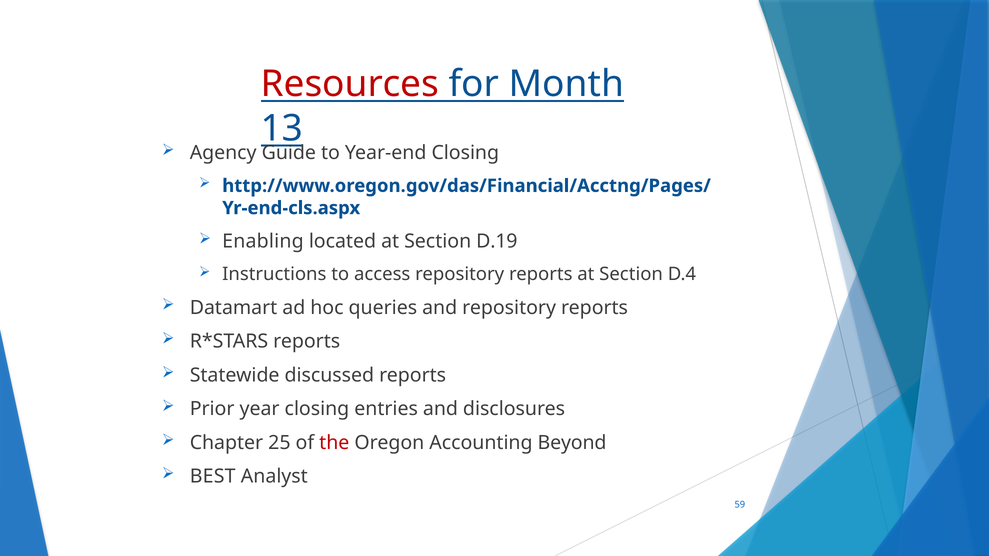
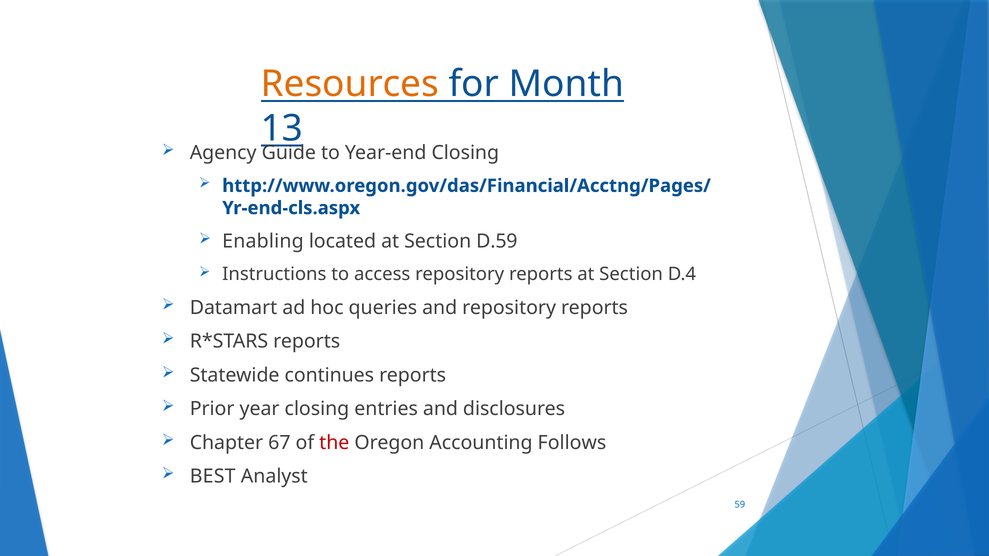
Resources colour: red -> orange (350, 84)
D.19: D.19 -> D.59 (497, 241)
discussed: discussed -> continues (329, 375)
25: 25 -> 67 (279, 443)
Beyond: Beyond -> Follows (572, 443)
